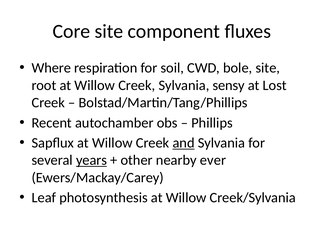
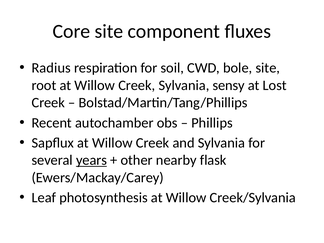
Where: Where -> Radius (51, 68)
and underline: present -> none (184, 143)
ever: ever -> flask (213, 160)
